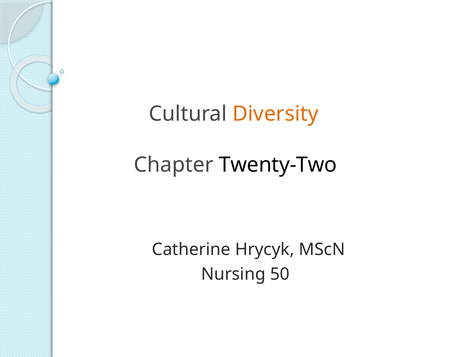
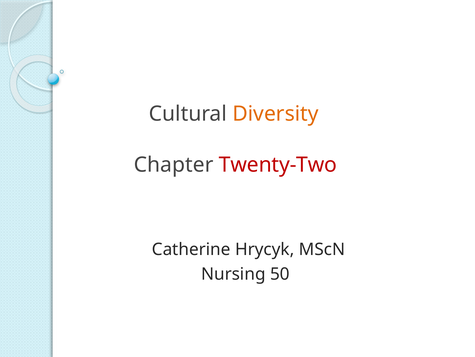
Twenty-Two colour: black -> red (278, 165)
